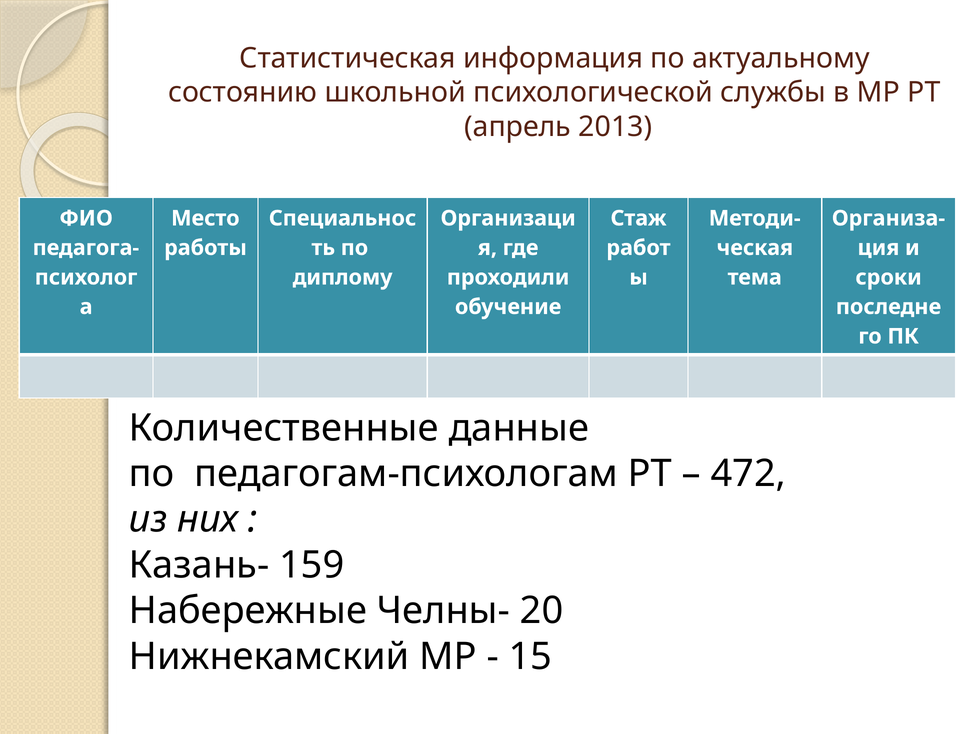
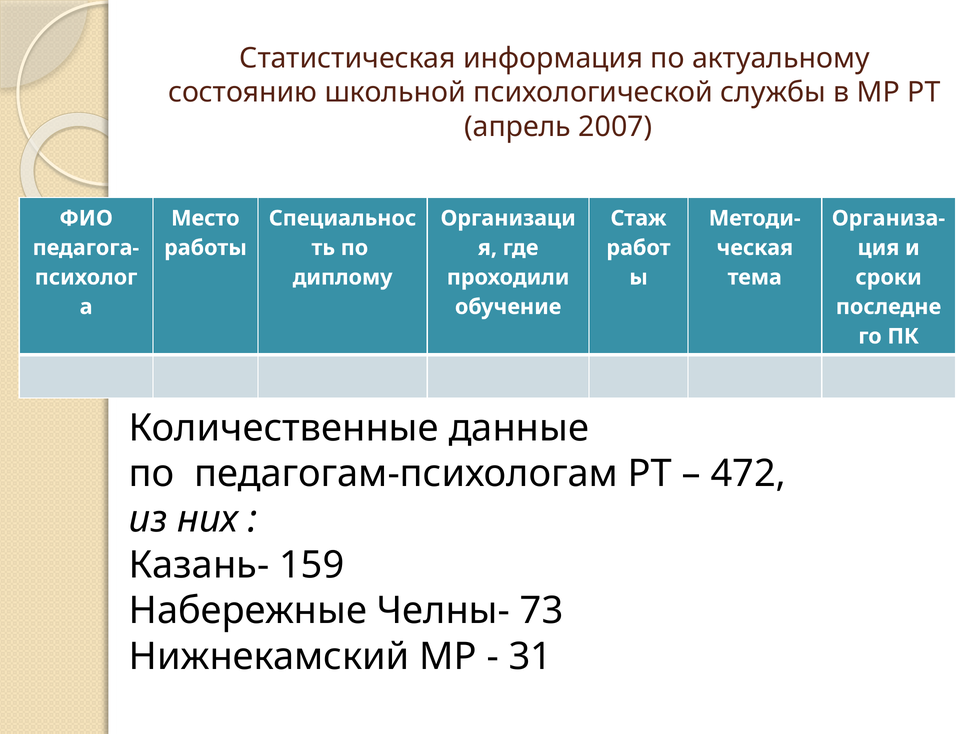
2013: 2013 -> 2007 (615, 127)
20: 20 -> 73 (542, 610)
15: 15 -> 31 (530, 656)
